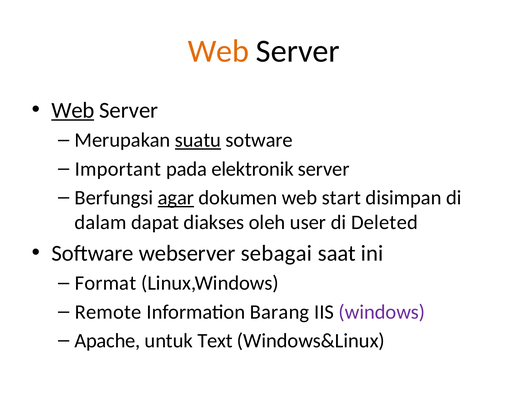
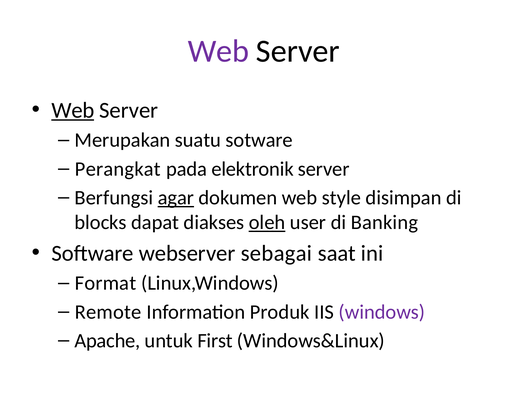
Web colour: orange -> purple (218, 51)
suatu underline: present -> none (198, 140)
Important: Important -> Perangkat (118, 169)
start: start -> style (341, 198)
dalam: dalam -> blocks (101, 222)
oleh underline: none -> present (267, 222)
Deleted: Deleted -> Banking (384, 222)
Barang: Barang -> Produk (280, 312)
Text: Text -> First (215, 341)
